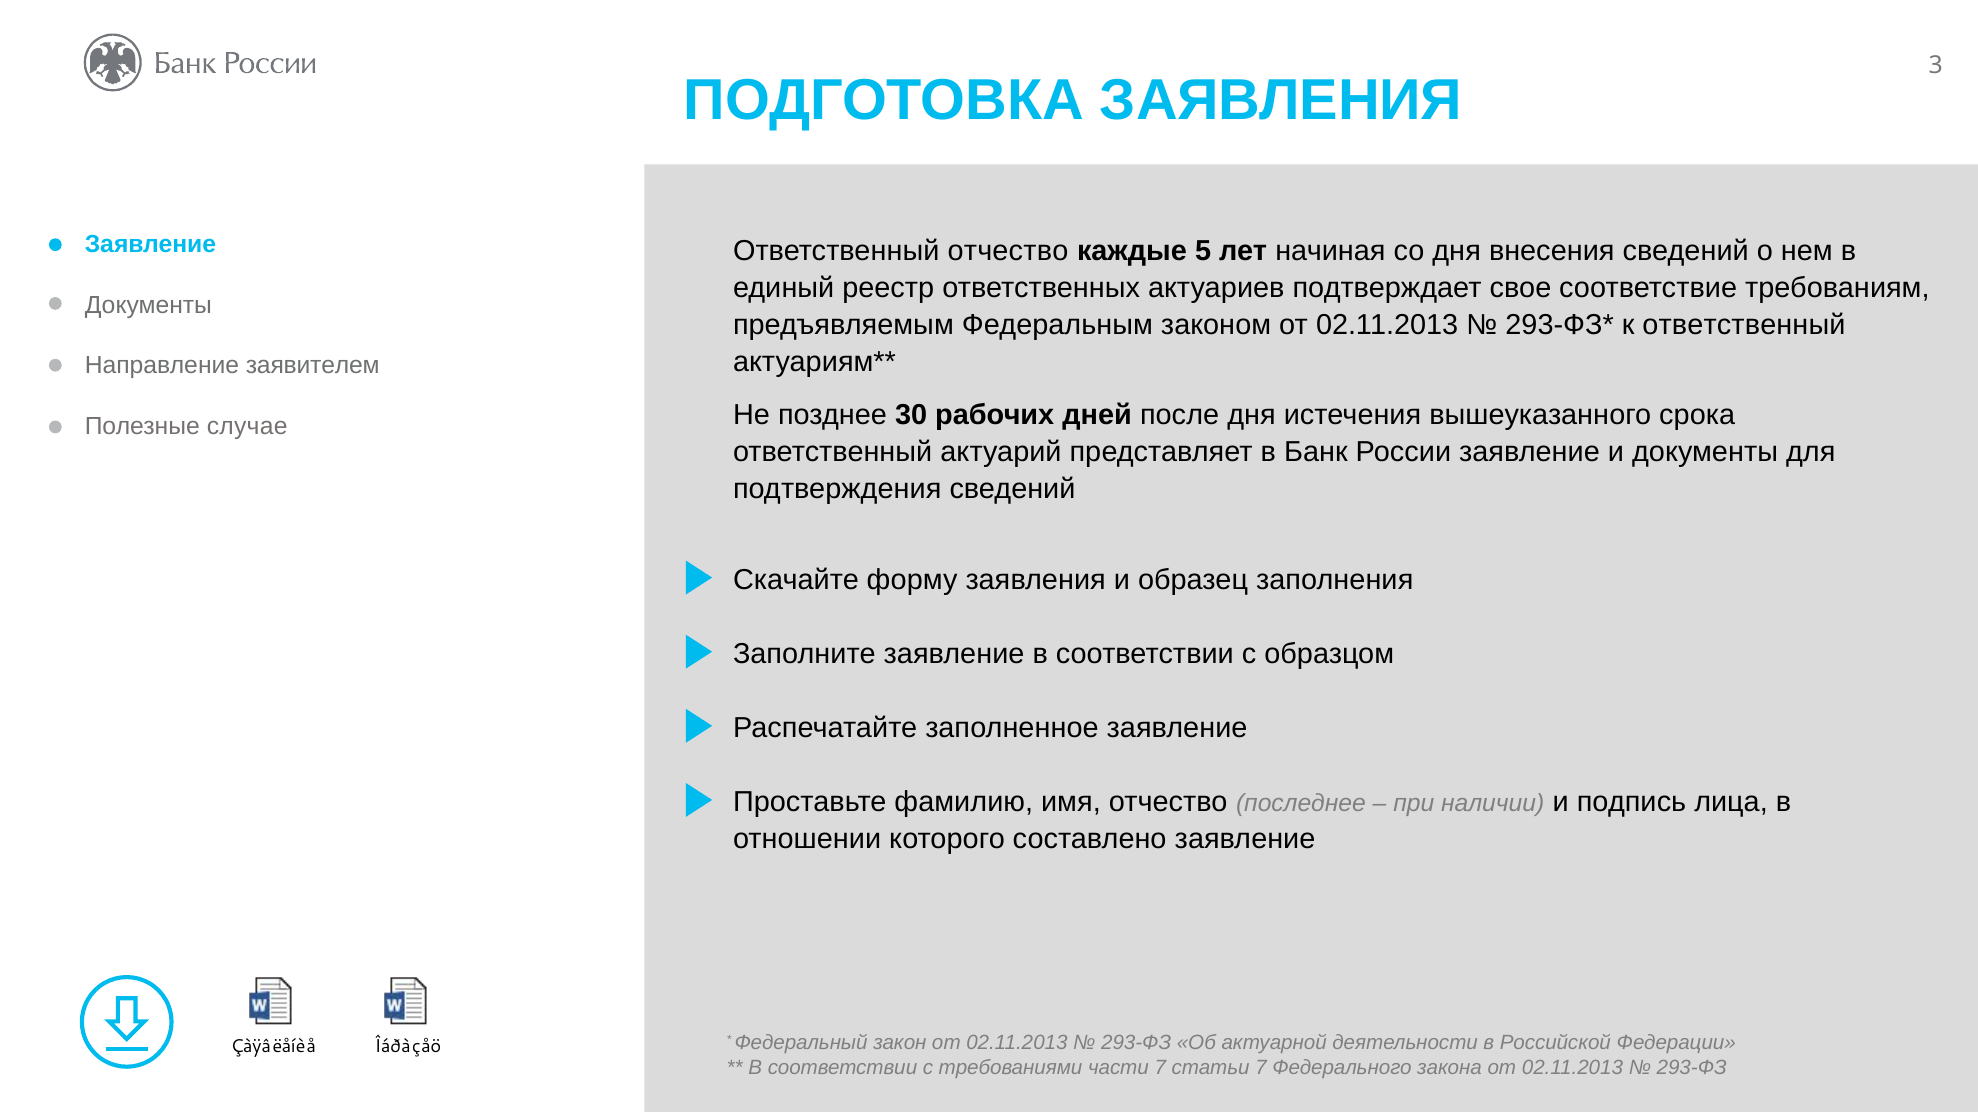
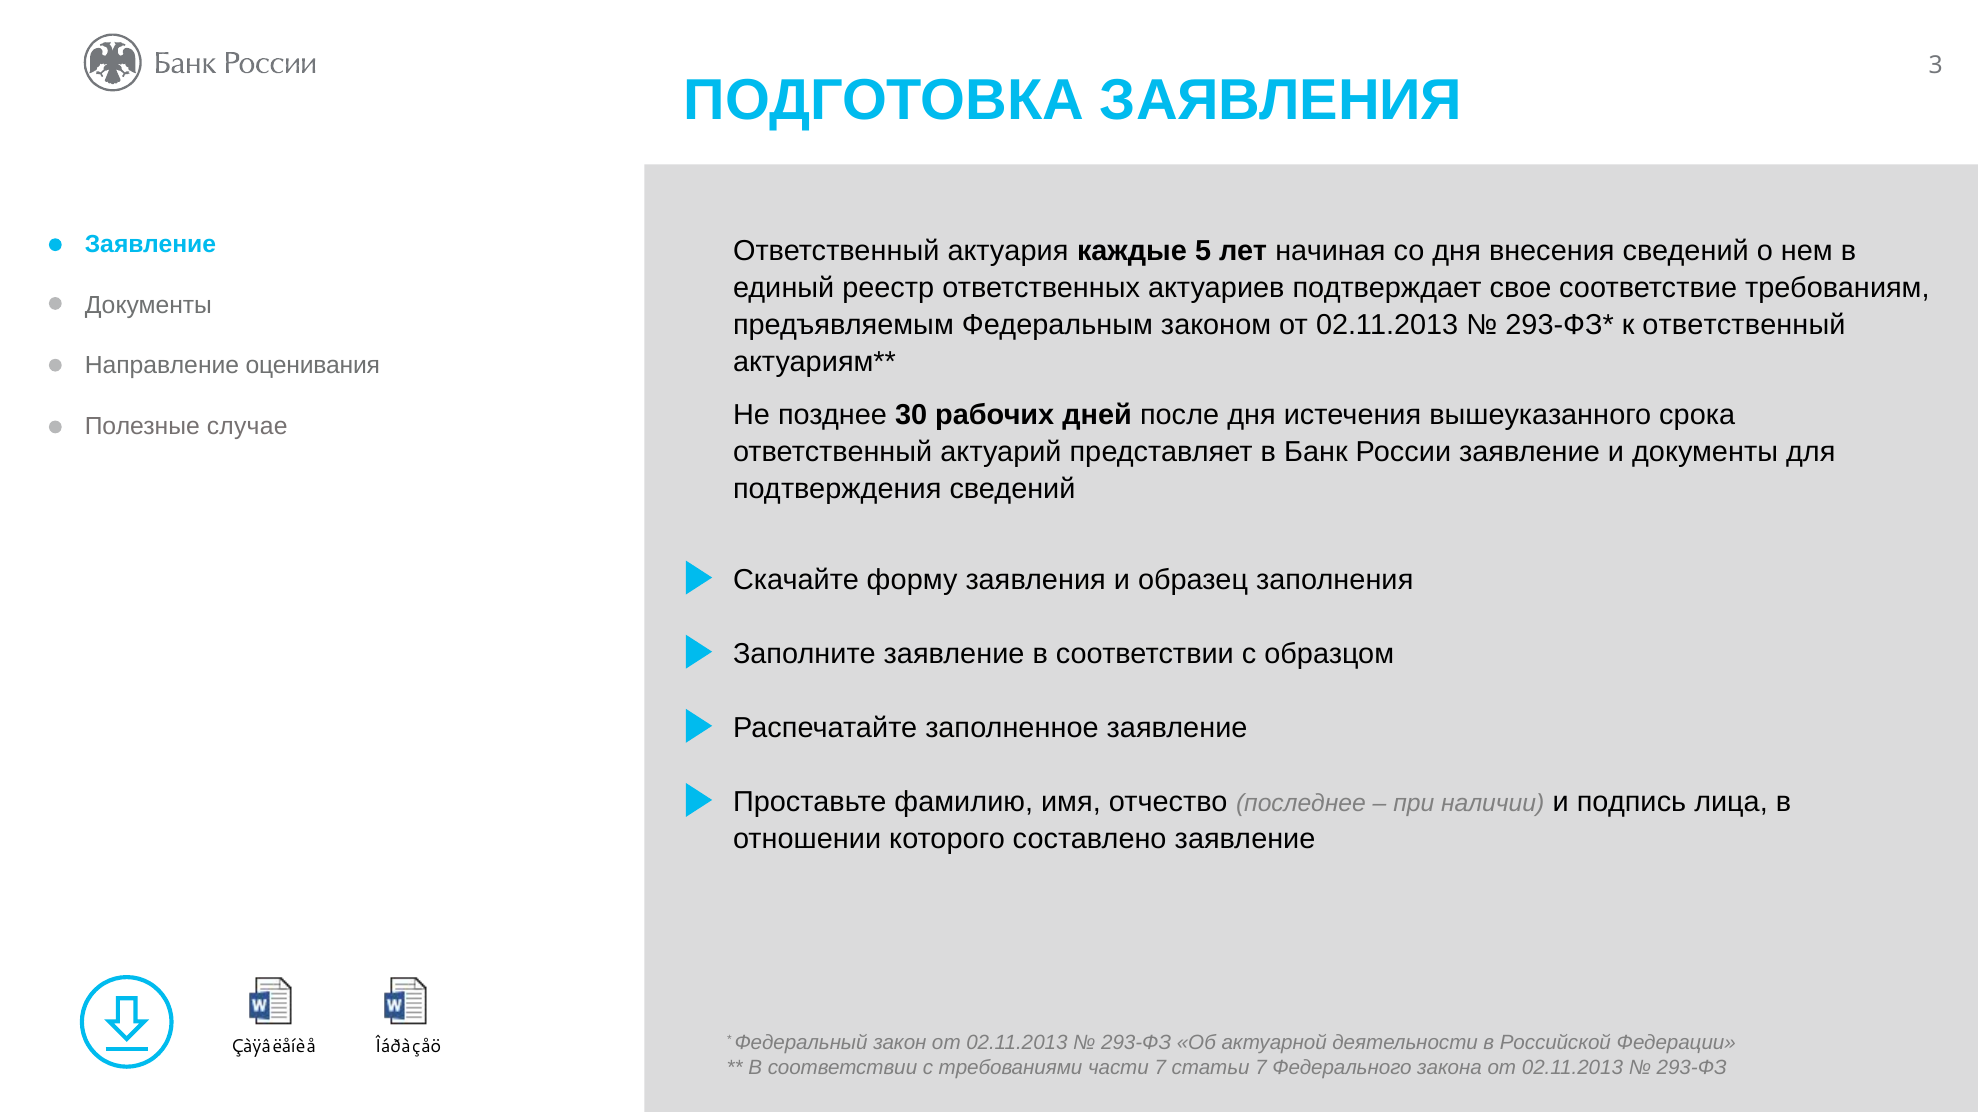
Ответственный отчество: отчество -> актуария (1008, 251)
заявителем: заявителем -> оценивания (313, 366)
